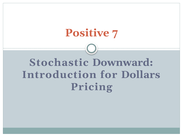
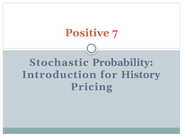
Downward: Downward -> Probability (123, 63)
Dollars: Dollars -> History (141, 75)
